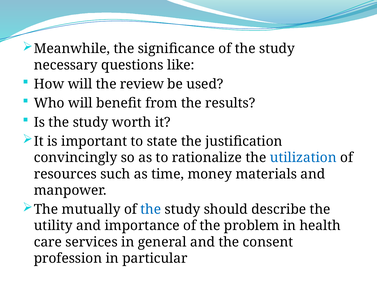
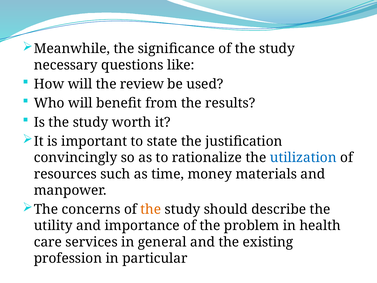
mutually: mutually -> concerns (91, 209)
the colour: blue -> orange (151, 209)
consent: consent -> existing (268, 242)
